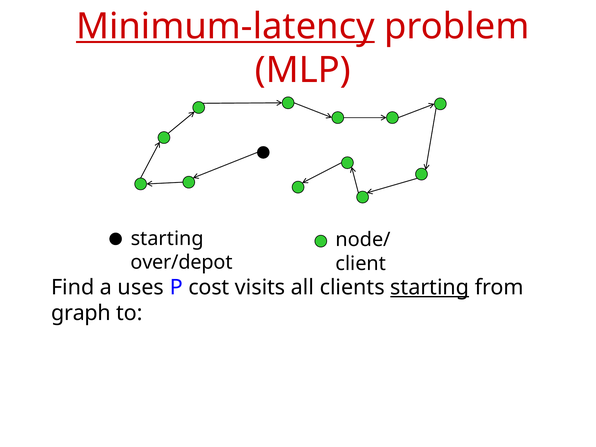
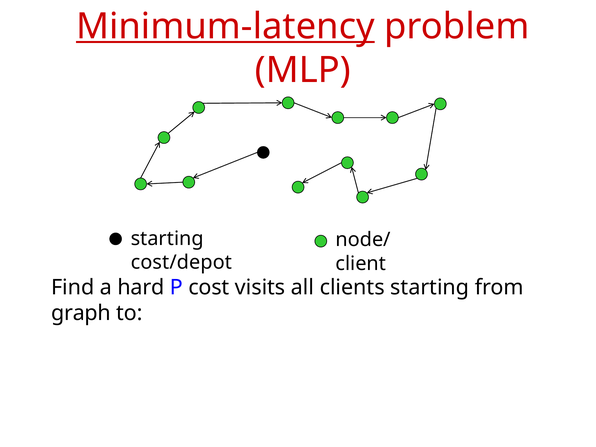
over/depot: over/depot -> cost/depot (181, 262)
uses: uses -> hard (141, 287)
starting underline: present -> none (430, 287)
